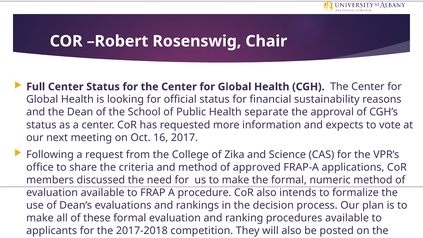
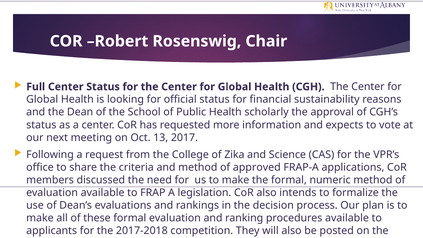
separate: separate -> scholarly (267, 112)
16: 16 -> 13 (161, 138)
procedure: procedure -> legislation (204, 193)
